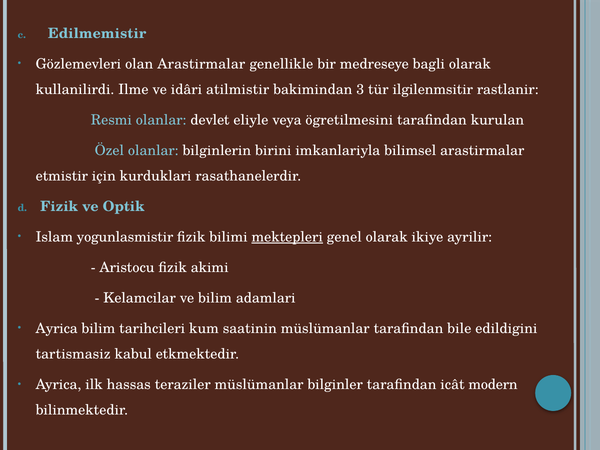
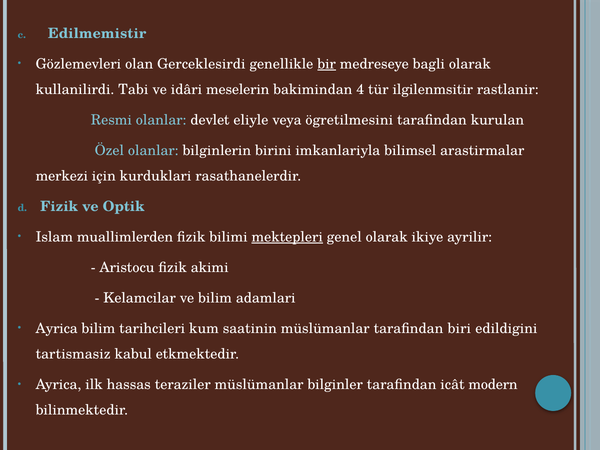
olan Arastirmalar: Arastirmalar -> Gerceklesirdi (201, 64)
bir underline: none -> present (327, 64)
Ilme: Ilme -> Tabi (133, 89)
atilmistir: atilmistir -> meselerin (238, 89)
3: 3 -> 4 (360, 89)
etmistir: etmistir -> merkezi (62, 176)
yogunlasmistir: yogunlasmistir -> muallimlerden (125, 237)
bile: bile -> biri (459, 329)
